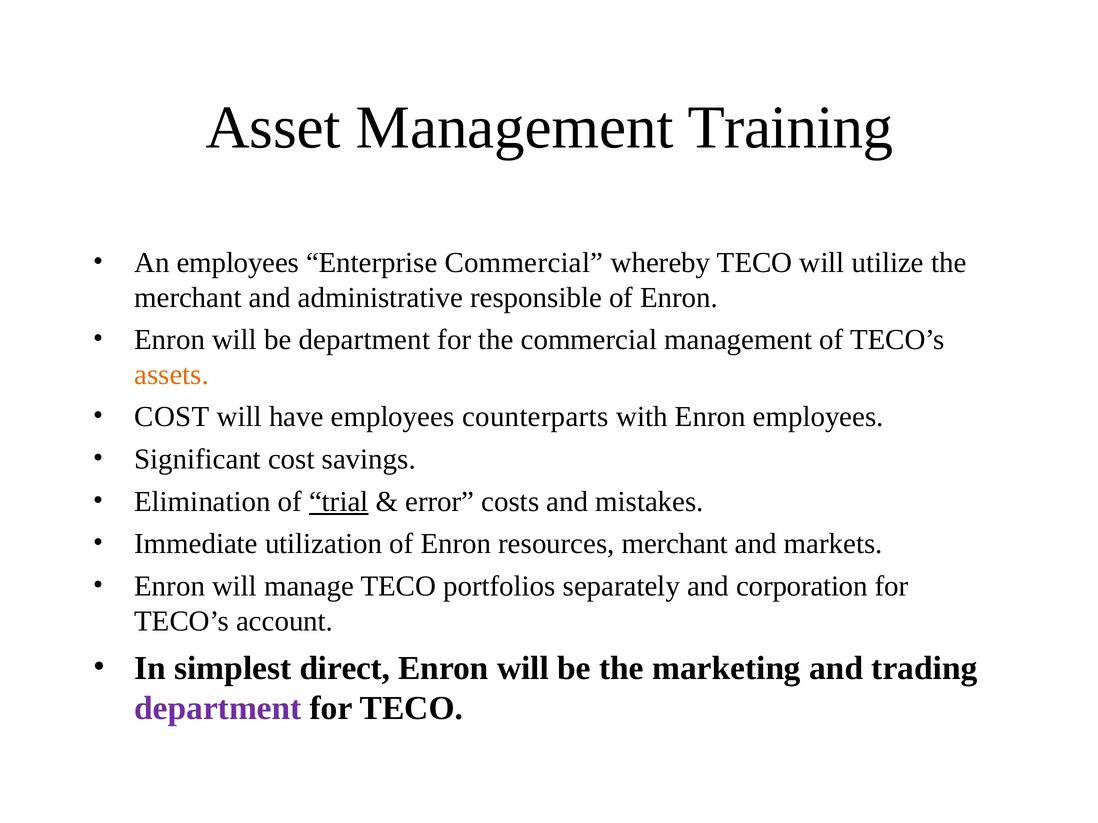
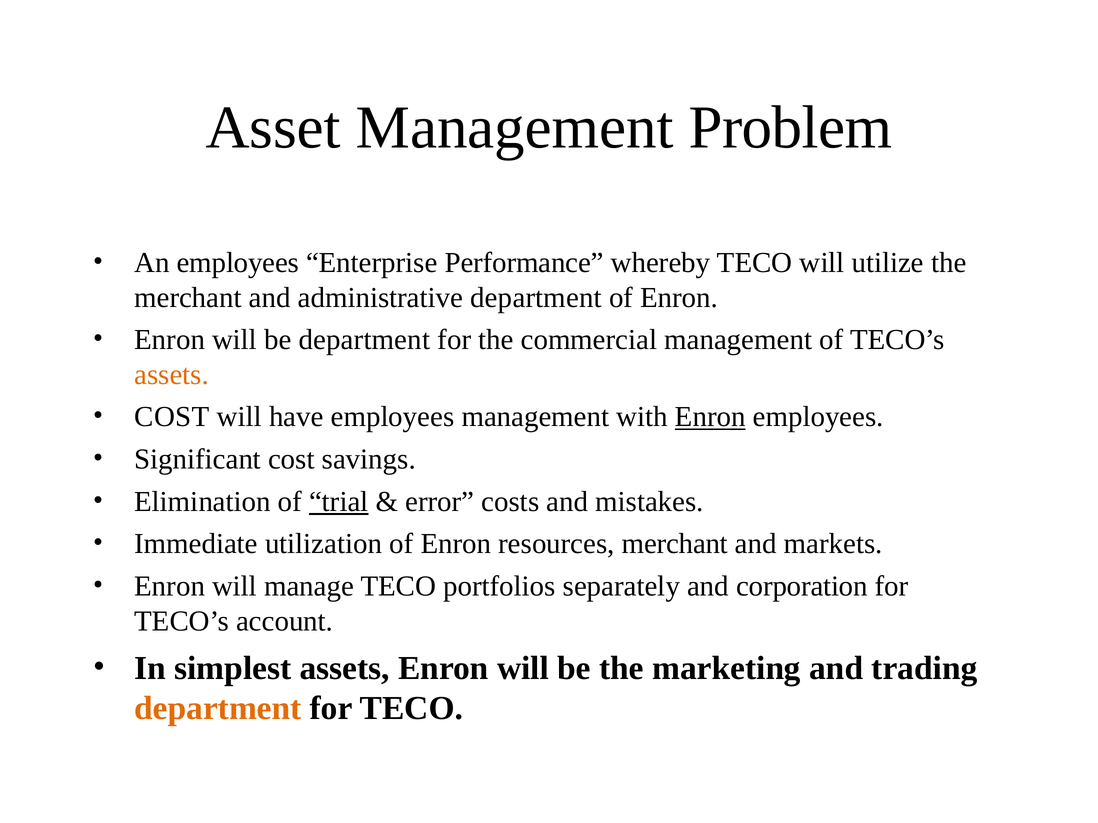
Training: Training -> Problem (790, 128)
Enterprise Commercial: Commercial -> Performance (524, 263)
administrative responsible: responsible -> department (536, 298)
employees counterparts: counterparts -> management (535, 417)
Enron underline: none -> present (710, 417)
simplest direct: direct -> assets (345, 668)
department colour: purple -> orange (218, 709)
